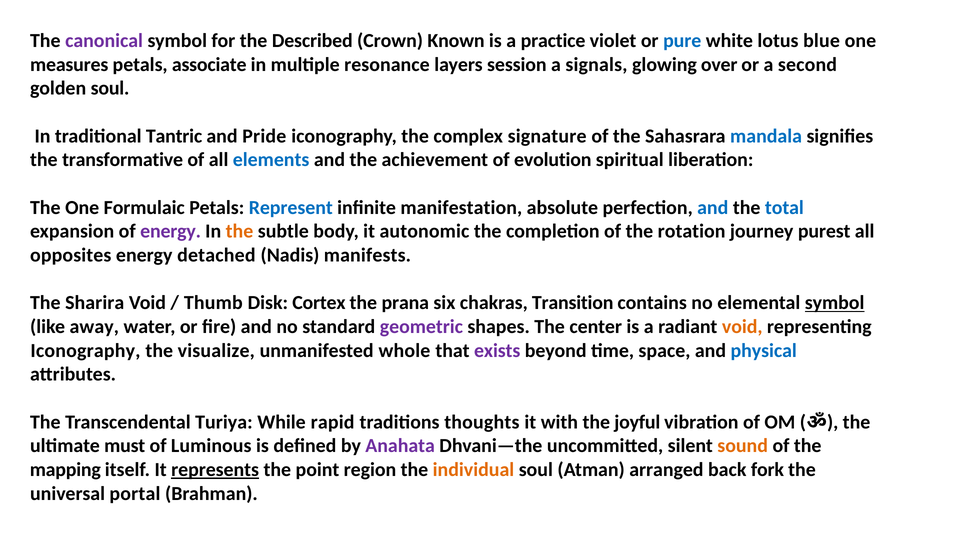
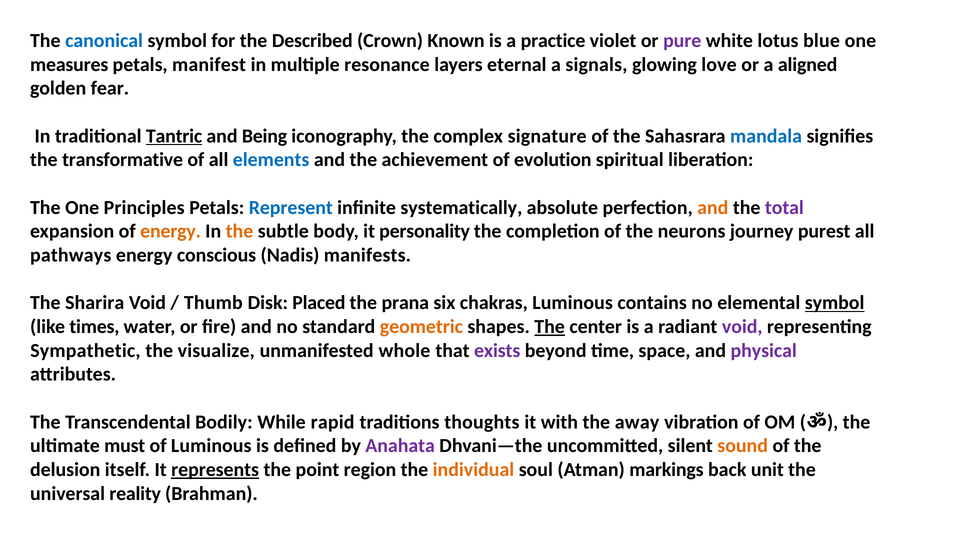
canonical colour: purple -> blue (104, 41)
pure colour: blue -> purple (682, 41)
associate: associate -> manifest (209, 65)
session: session -> eternal (517, 65)
over: over -> love (719, 65)
second: second -> aligned (808, 65)
golden soul: soul -> fear (110, 88)
Tantric underline: none -> present (174, 136)
Pride: Pride -> Being (265, 136)
Formulaic: Formulaic -> Principles (144, 208)
manifestation: manifestation -> systematically (461, 208)
and colour: blue -> orange (713, 208)
total colour: blue -> purple (784, 208)
energy colour: purple -> orange (171, 232)
autonomic: autonomic -> personality (425, 232)
rotation: rotation -> neurons (692, 232)
opposites: opposites -> pathways (71, 255)
detached: detached -> conscious (217, 255)
Cortex: Cortex -> Placed (319, 303)
chakras Transition: Transition -> Luminous (573, 303)
away: away -> times (94, 327)
geometric colour: purple -> orange (421, 327)
The underline: none -> present (550, 327)
void colour: orange -> purple (742, 327)
Iconography: Iconography -> Sympathetic (85, 351)
physical colour: blue -> purple (764, 351)
Turiya: Turiya -> Bodily (224, 422)
joyful: joyful -> away (637, 422)
mapping: mapping -> delusion (65, 470)
arranged: arranged -> markings (666, 470)
fork: fork -> unit (767, 470)
portal: portal -> reality (135, 494)
